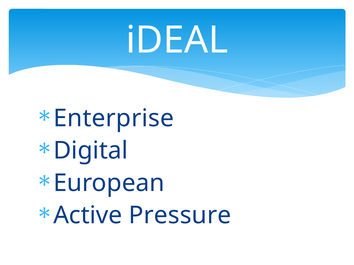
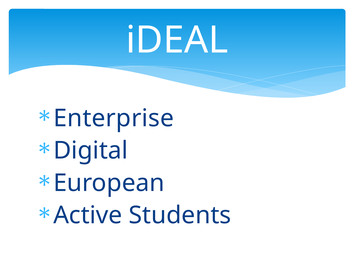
Pressure: Pressure -> Students (180, 216)
